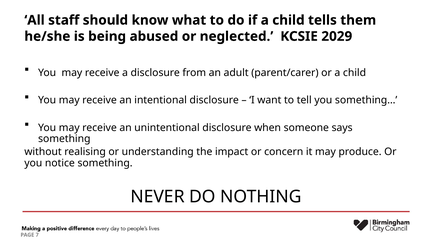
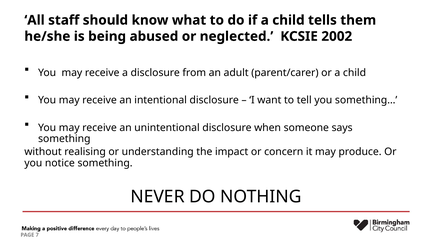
2029: 2029 -> 2002 (337, 36)
